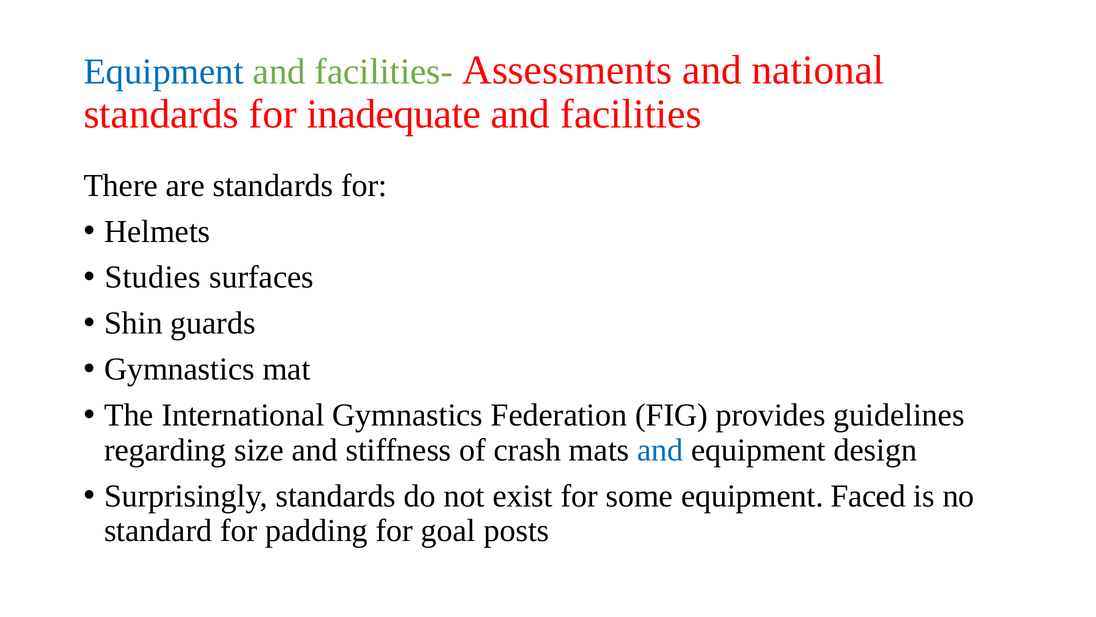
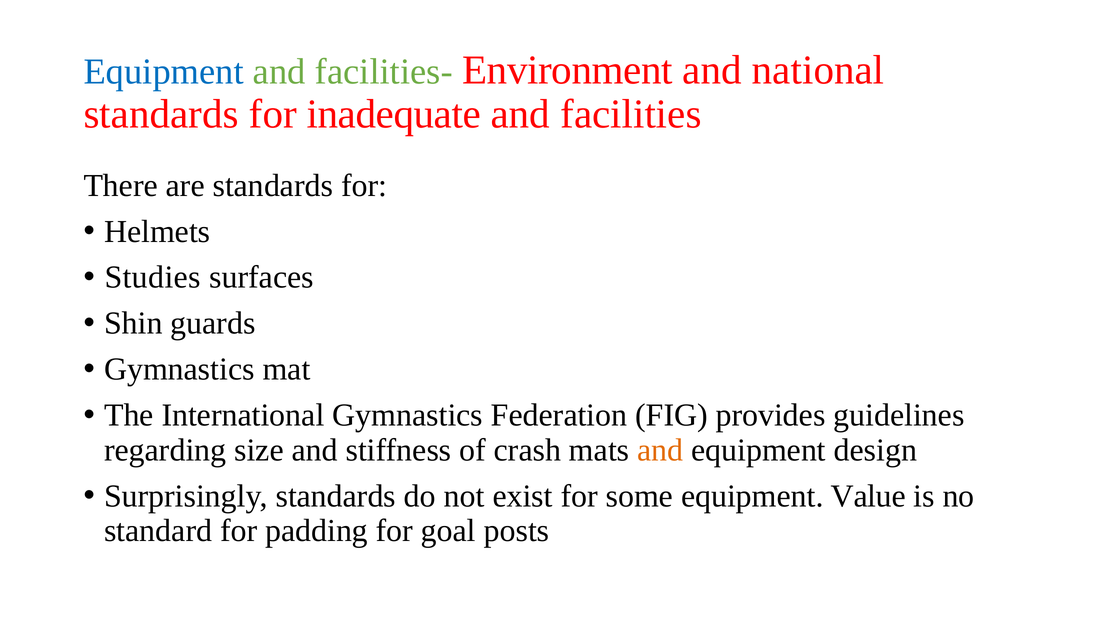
Assessments: Assessments -> Environment (567, 70)
and colour: blue -> orange (660, 450)
Faced: Faced -> Value (868, 496)
